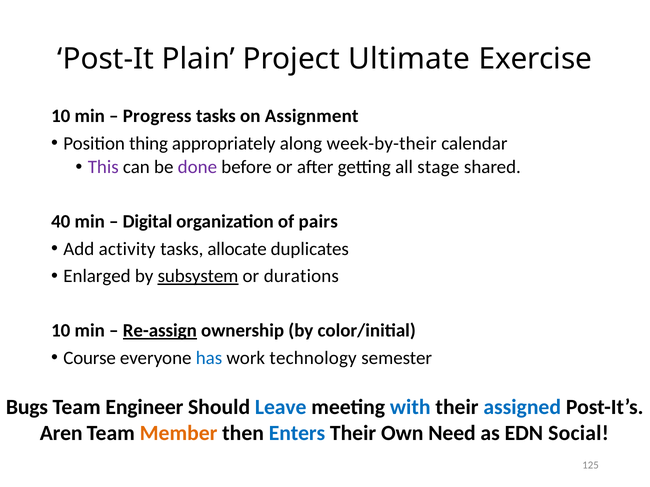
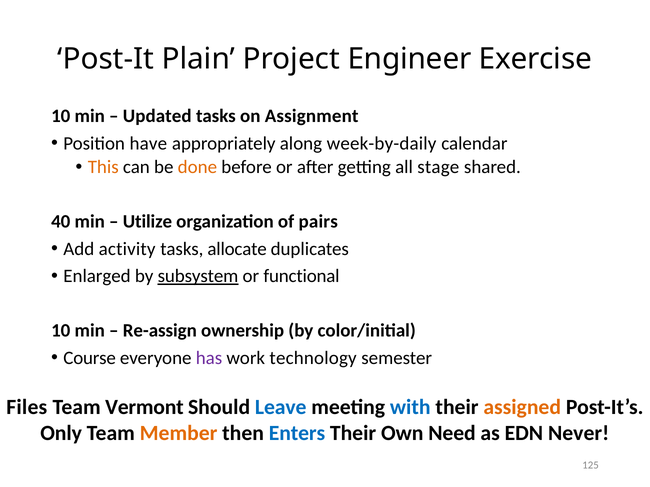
Ultimate: Ultimate -> Engineer (410, 59)
Progress: Progress -> Updated (157, 116)
thing: thing -> have (148, 144)
week-by-their: week-by-their -> week-by-daily (382, 144)
This colour: purple -> orange (103, 167)
done colour: purple -> orange (197, 167)
Digital: Digital -> Utilize (147, 222)
durations: durations -> functional (302, 276)
Re-assign underline: present -> none (160, 331)
has colour: blue -> purple (209, 358)
Bugs: Bugs -> Files (27, 408)
Engineer: Engineer -> Vermont (144, 408)
assigned colour: blue -> orange (522, 408)
Aren: Aren -> Only (61, 434)
Social: Social -> Never (579, 434)
